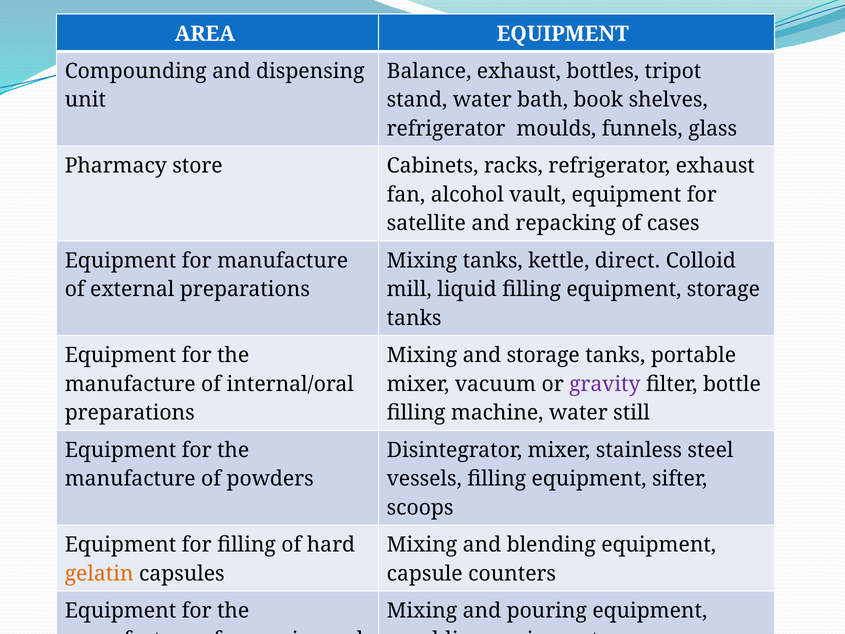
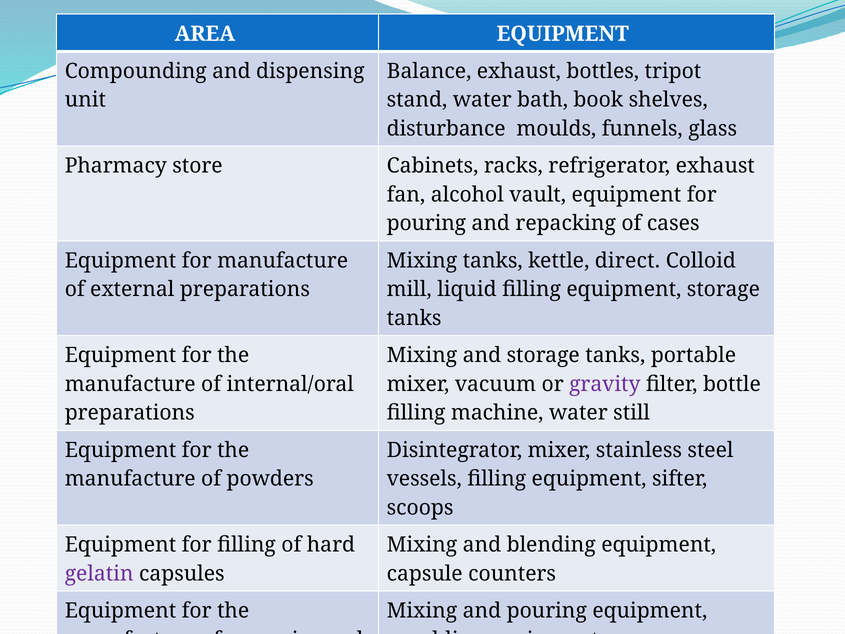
refrigerator: refrigerator -> disturbance (446, 129)
satellite: satellite -> pouring (426, 223)
gelatin colour: orange -> purple (99, 573)
